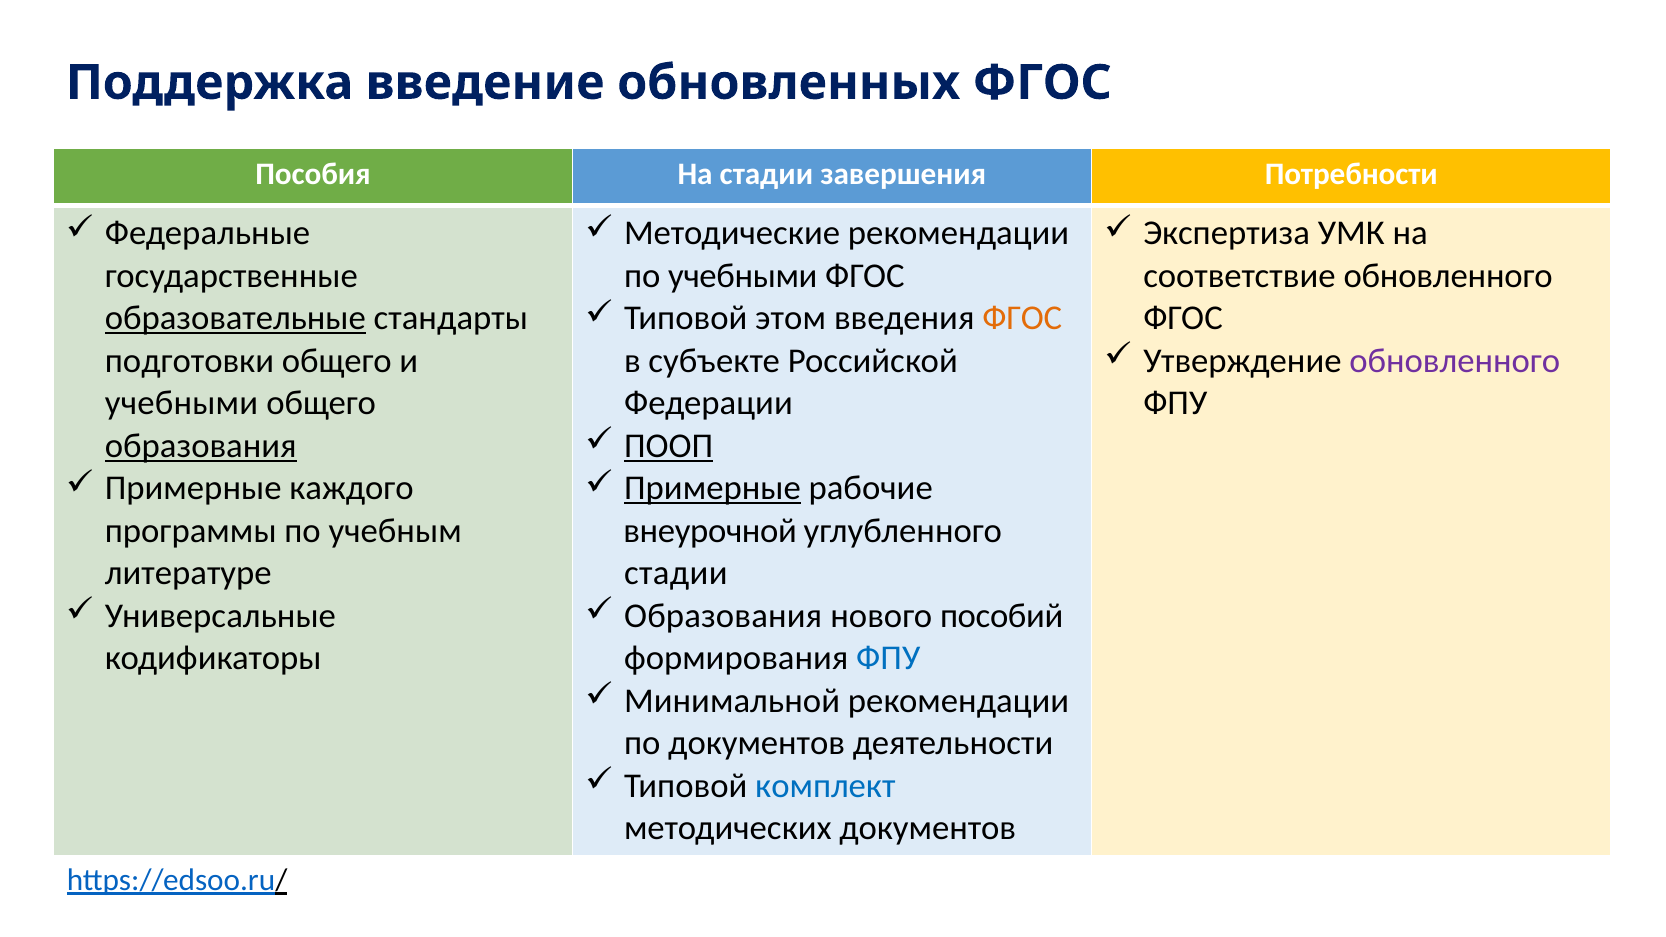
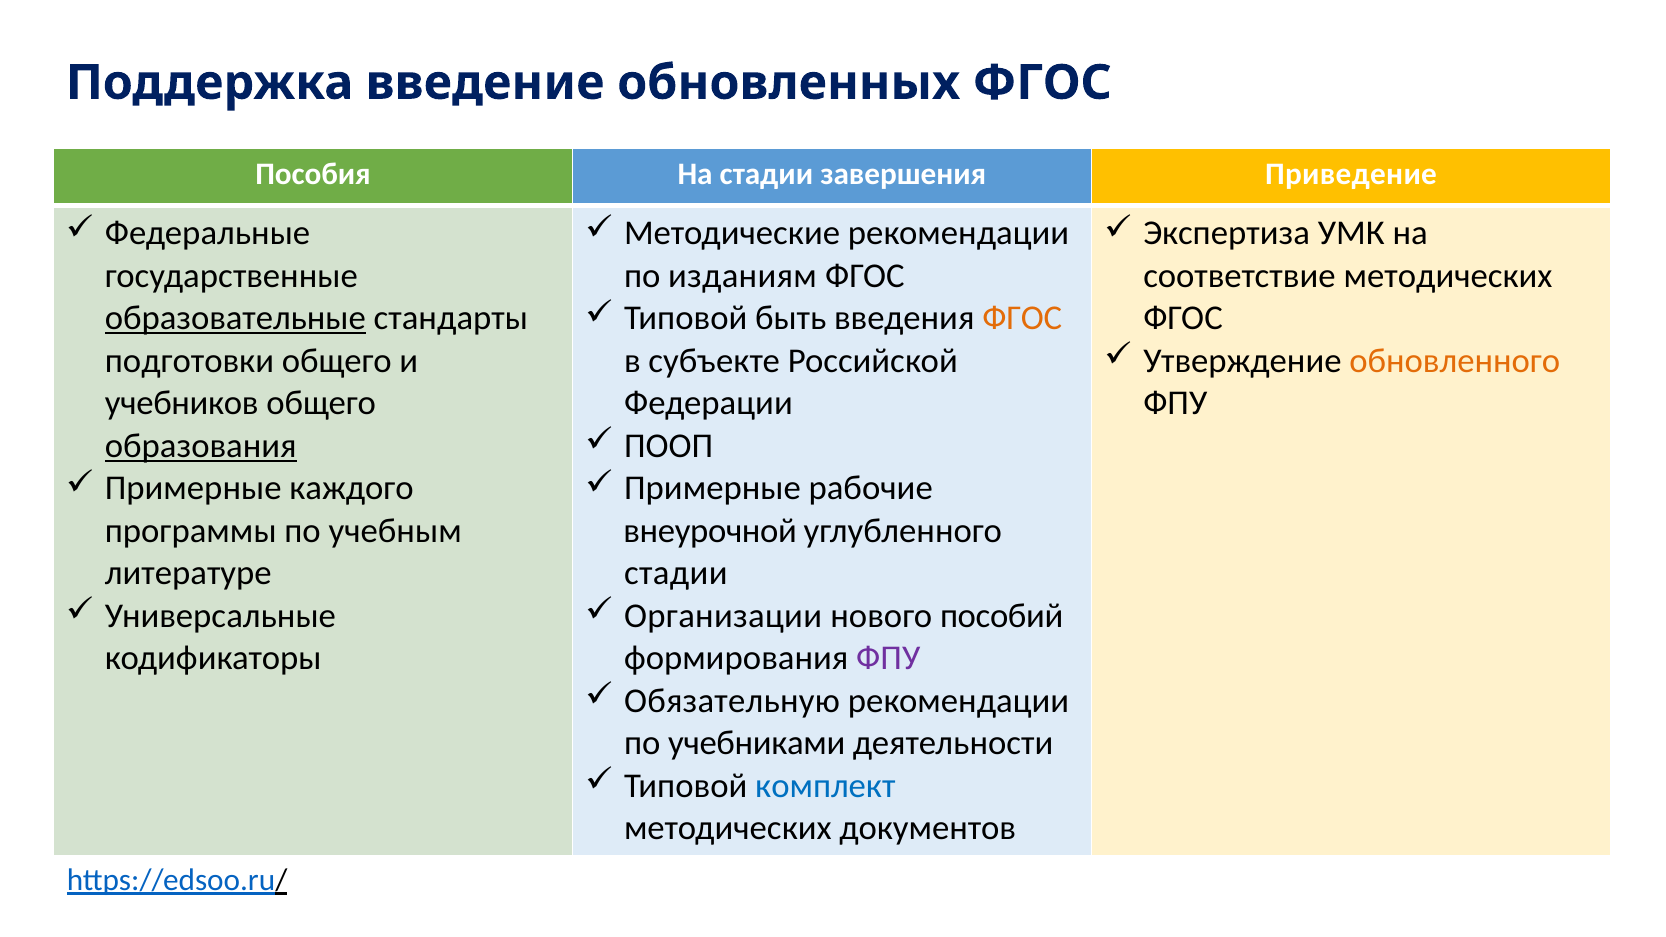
Потребности: Потребности -> Приведение (1351, 174)
по учебными: учебными -> изданиям (743, 276)
соответствие обновленного: обновленного -> методических (1448, 276)
этом: этом -> быть (791, 318)
обновленного colour: purple -> orange (1455, 361)
учебными: учебными -> учебников (182, 403)
ПООП underline: present -> none (669, 446)
Примерные underline: present -> none (712, 488)
Образования: Образования -> Организации (723, 616)
ФПУ colour: blue -> purple (888, 658)
Минимальной: Минимальной -> Обязательную (732, 701)
по документов: документов -> учебниками (757, 743)
